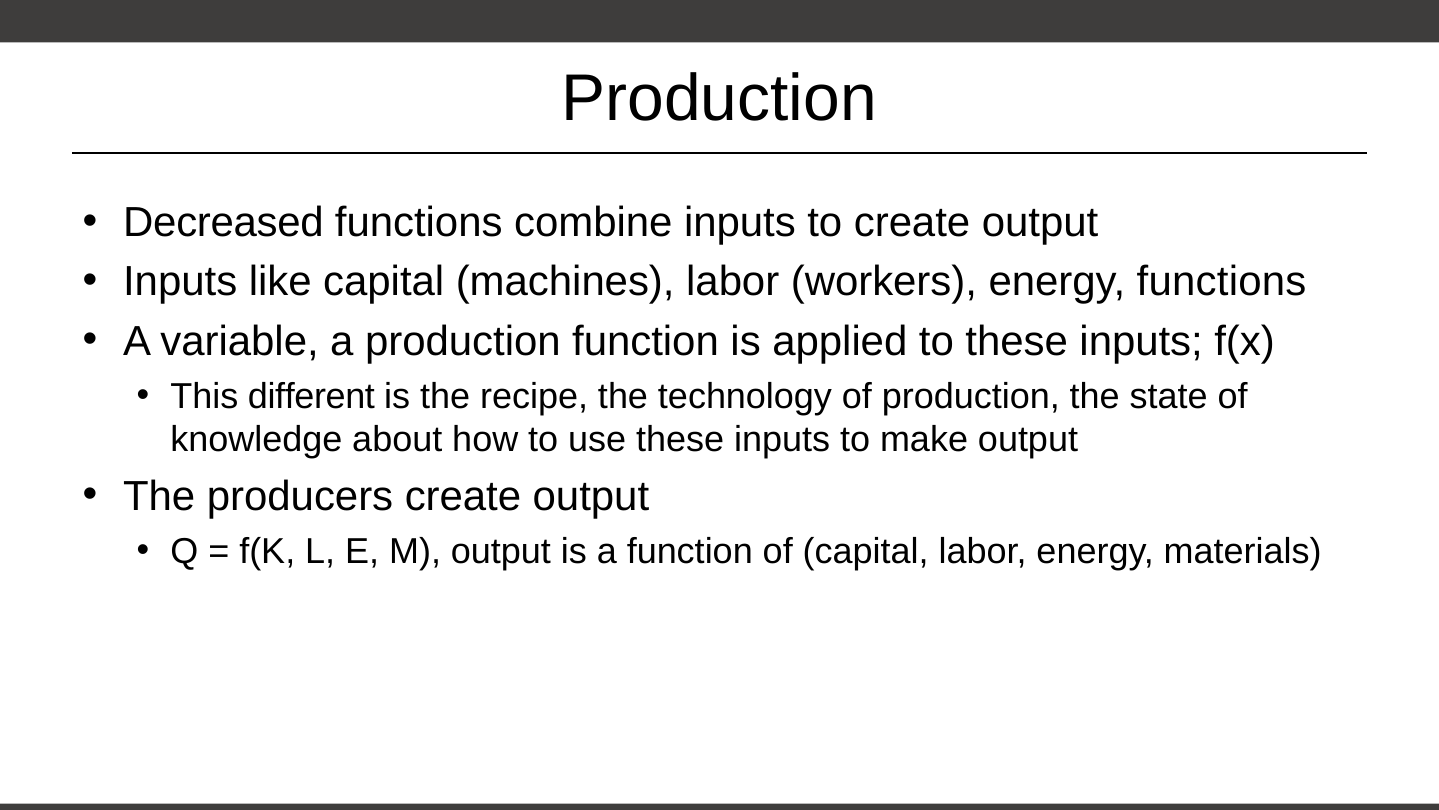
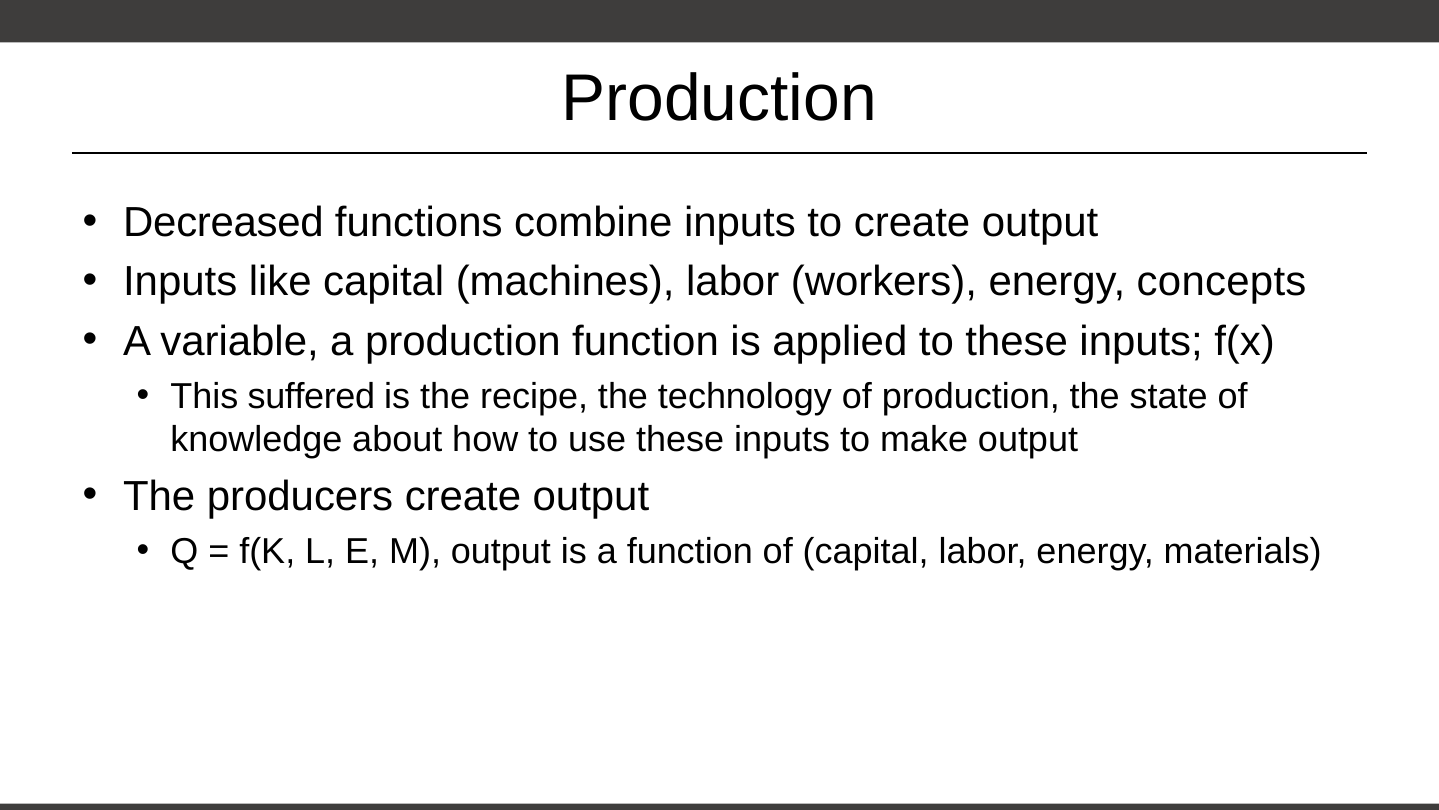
energy functions: functions -> concepts (1222, 282)
different: different -> suffered (311, 397)
